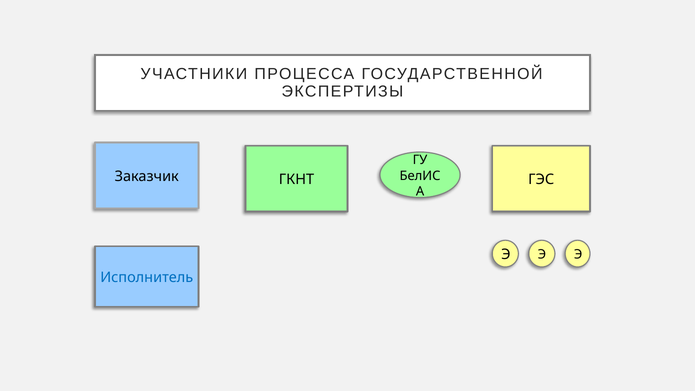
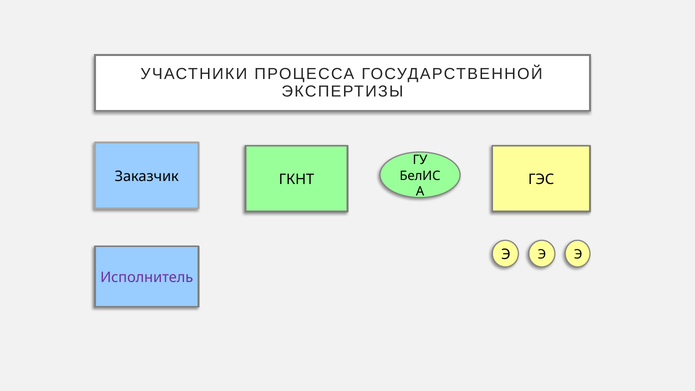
Исполнитель colour: blue -> purple (147, 277)
